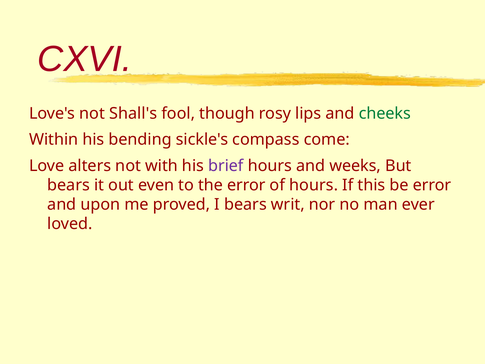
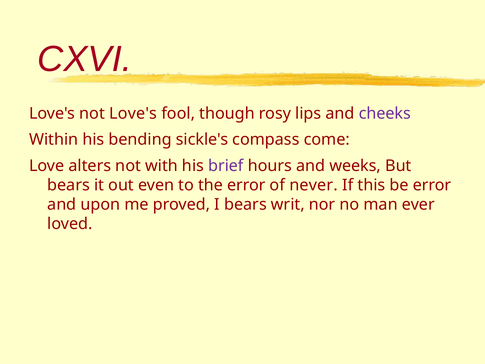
not Shall's: Shall's -> Love's (133, 113)
cheeks colour: green -> purple (385, 113)
of hours: hours -> never (314, 185)
